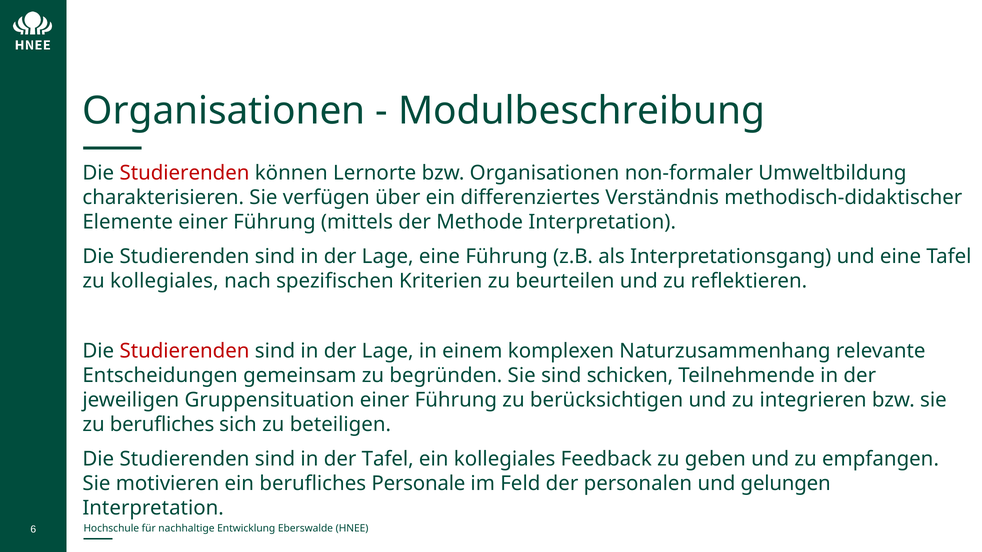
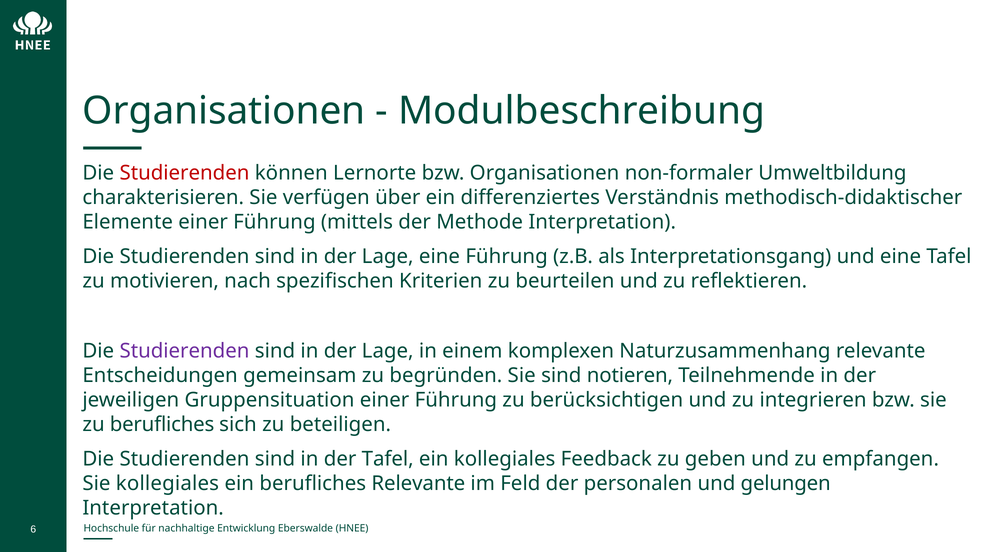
zu kollegiales: kollegiales -> motivieren (165, 281)
Studierenden colour: red -> purple (184, 351)
schicken: schicken -> notieren (630, 376)
Sie motivieren: motivieren -> kollegiales (167, 484)
berufliches Personale: Personale -> Relevante (418, 484)
